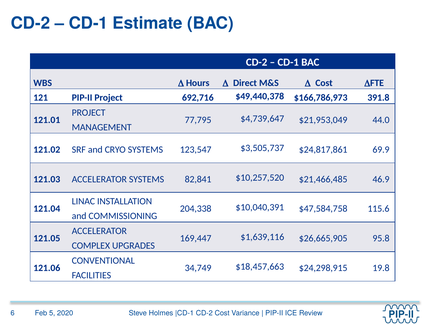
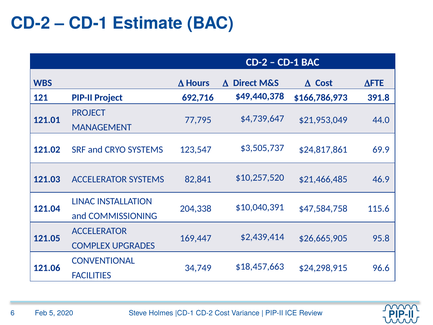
$1,639,116: $1,639,116 -> $2,439,414 (262, 237)
19.8: 19.8 -> 96.6 (381, 268)
